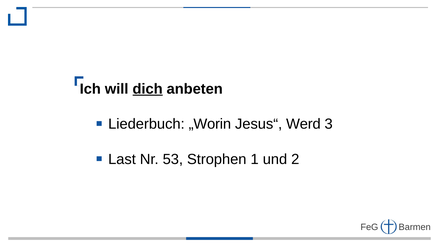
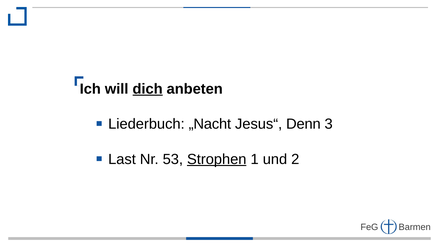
„Worin: „Worin -> „Nacht (210, 124)
Werd: Werd -> Denn (303, 124)
Strophen underline: none -> present (217, 159)
